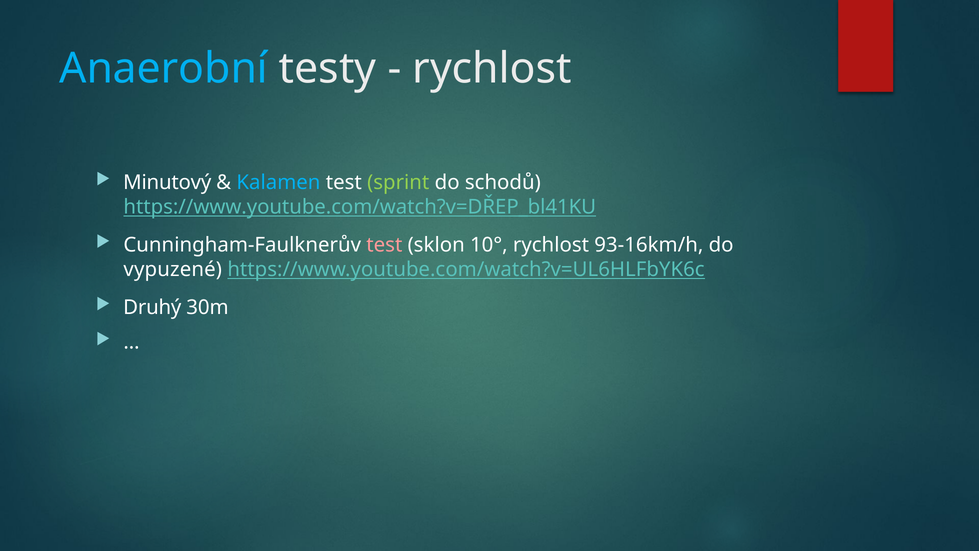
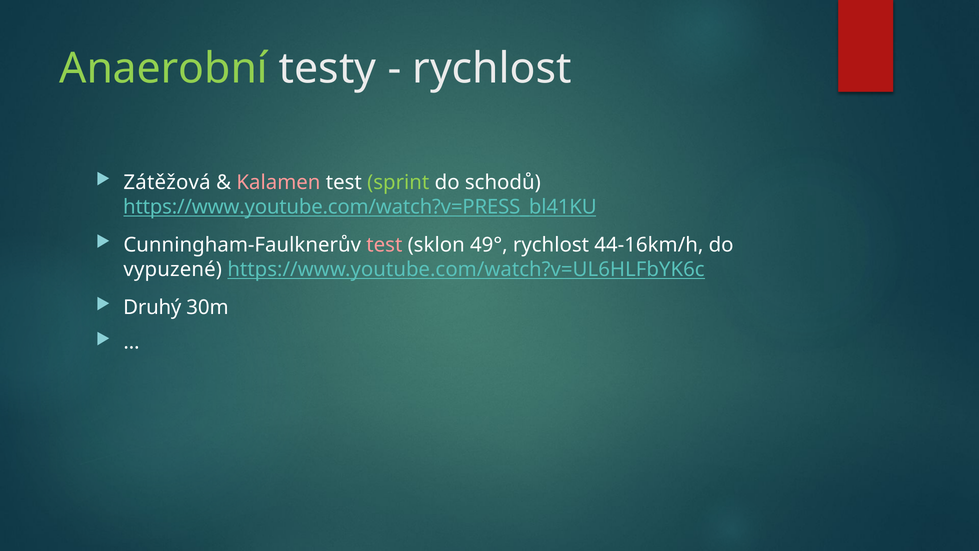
Anaerobní colour: light blue -> light green (164, 69)
Minutový: Minutový -> Zátěžová (167, 182)
Kalamen colour: light blue -> pink (278, 182)
https://www.youtube.com/watch?v=DŘEP_bl41KU: https://www.youtube.com/watch?v=DŘEP_bl41KU -> https://www.youtube.com/watch?v=PRESS_bl41KU (360, 207)
10°: 10° -> 49° (489, 245)
93-16km/h: 93-16km/h -> 44-16km/h (649, 245)
